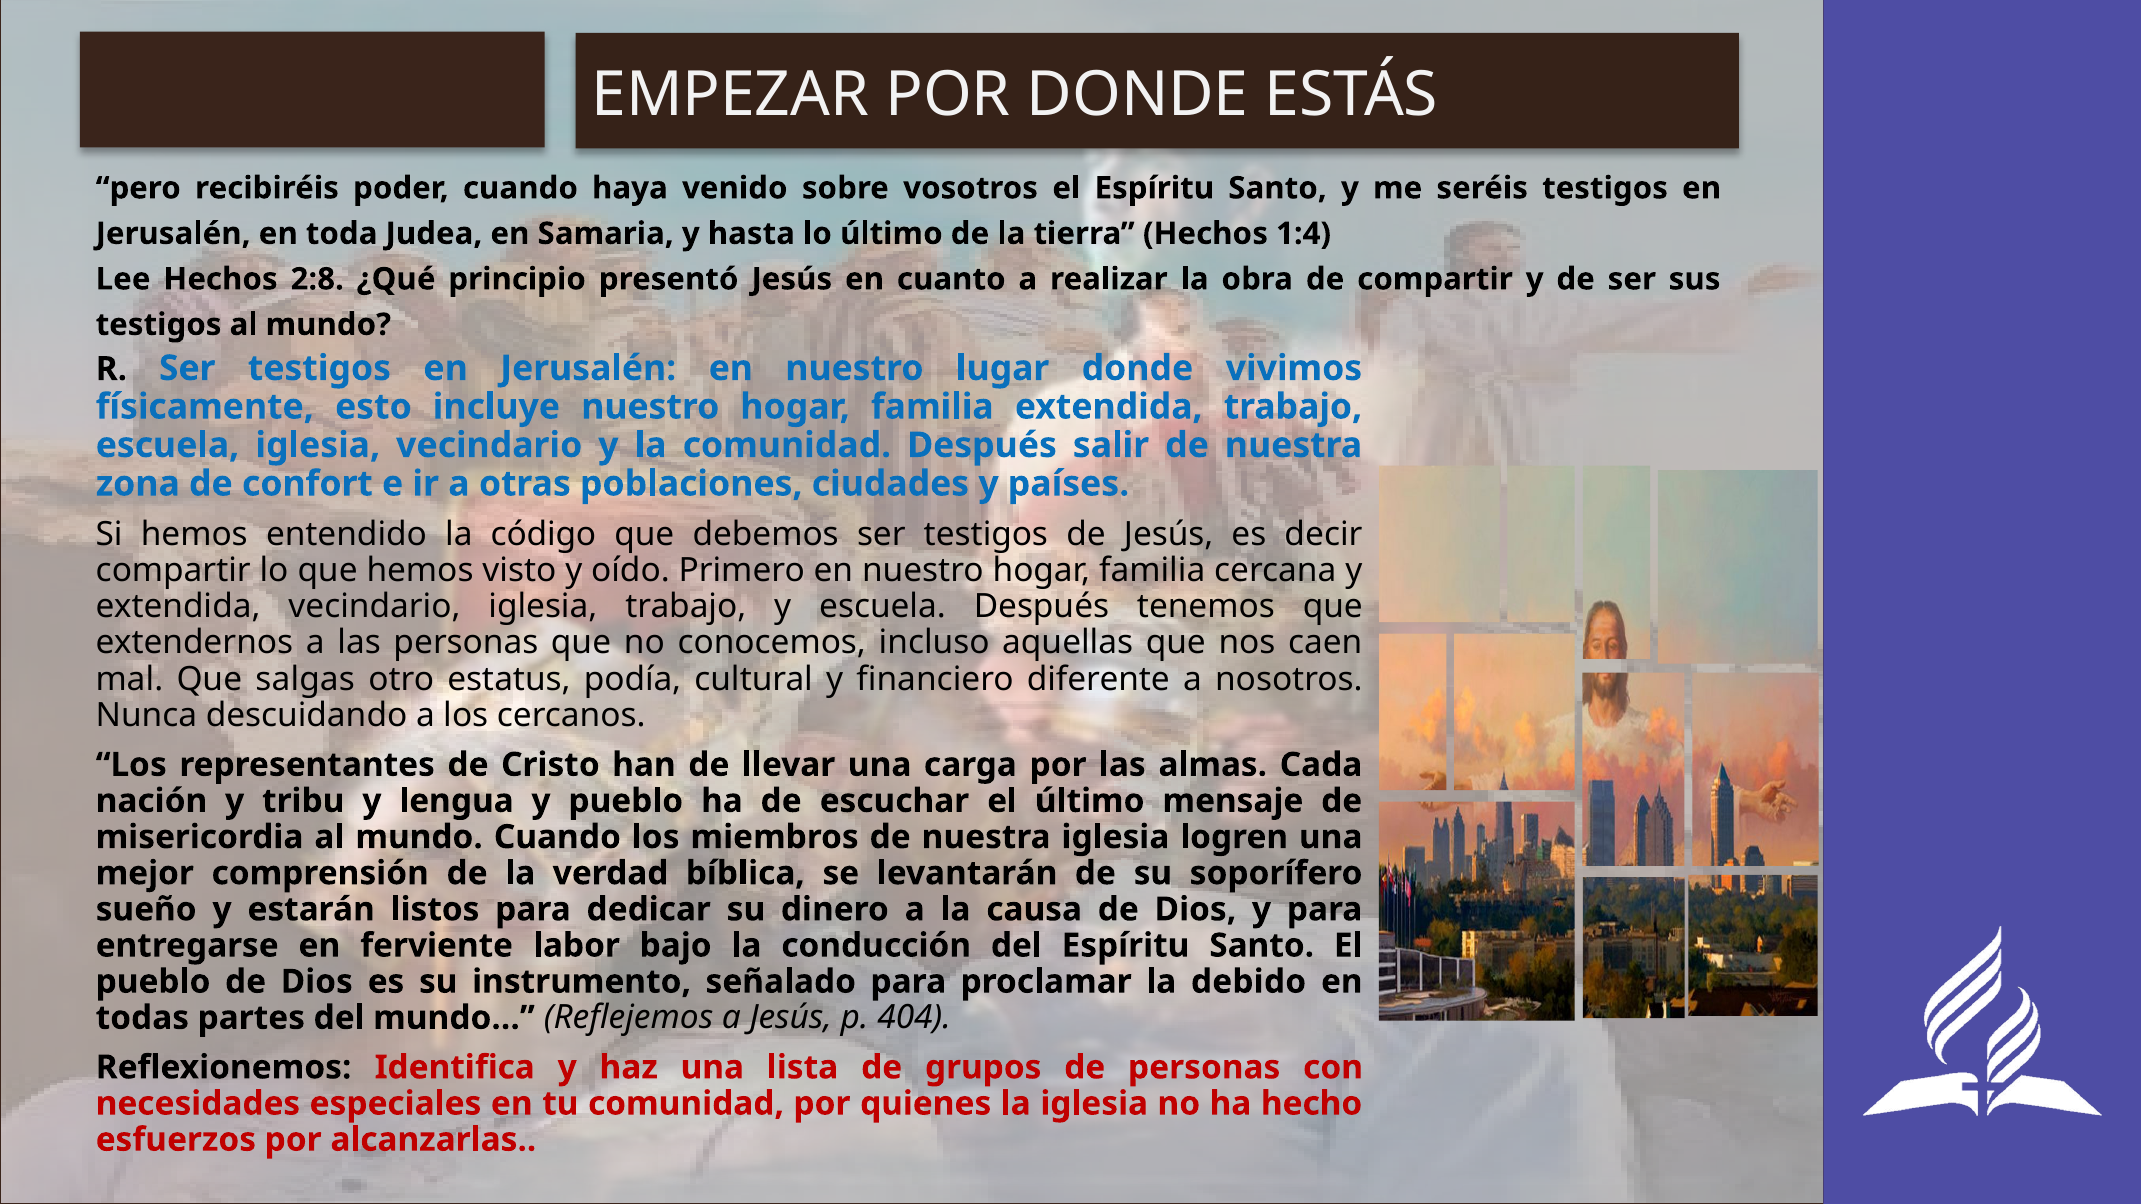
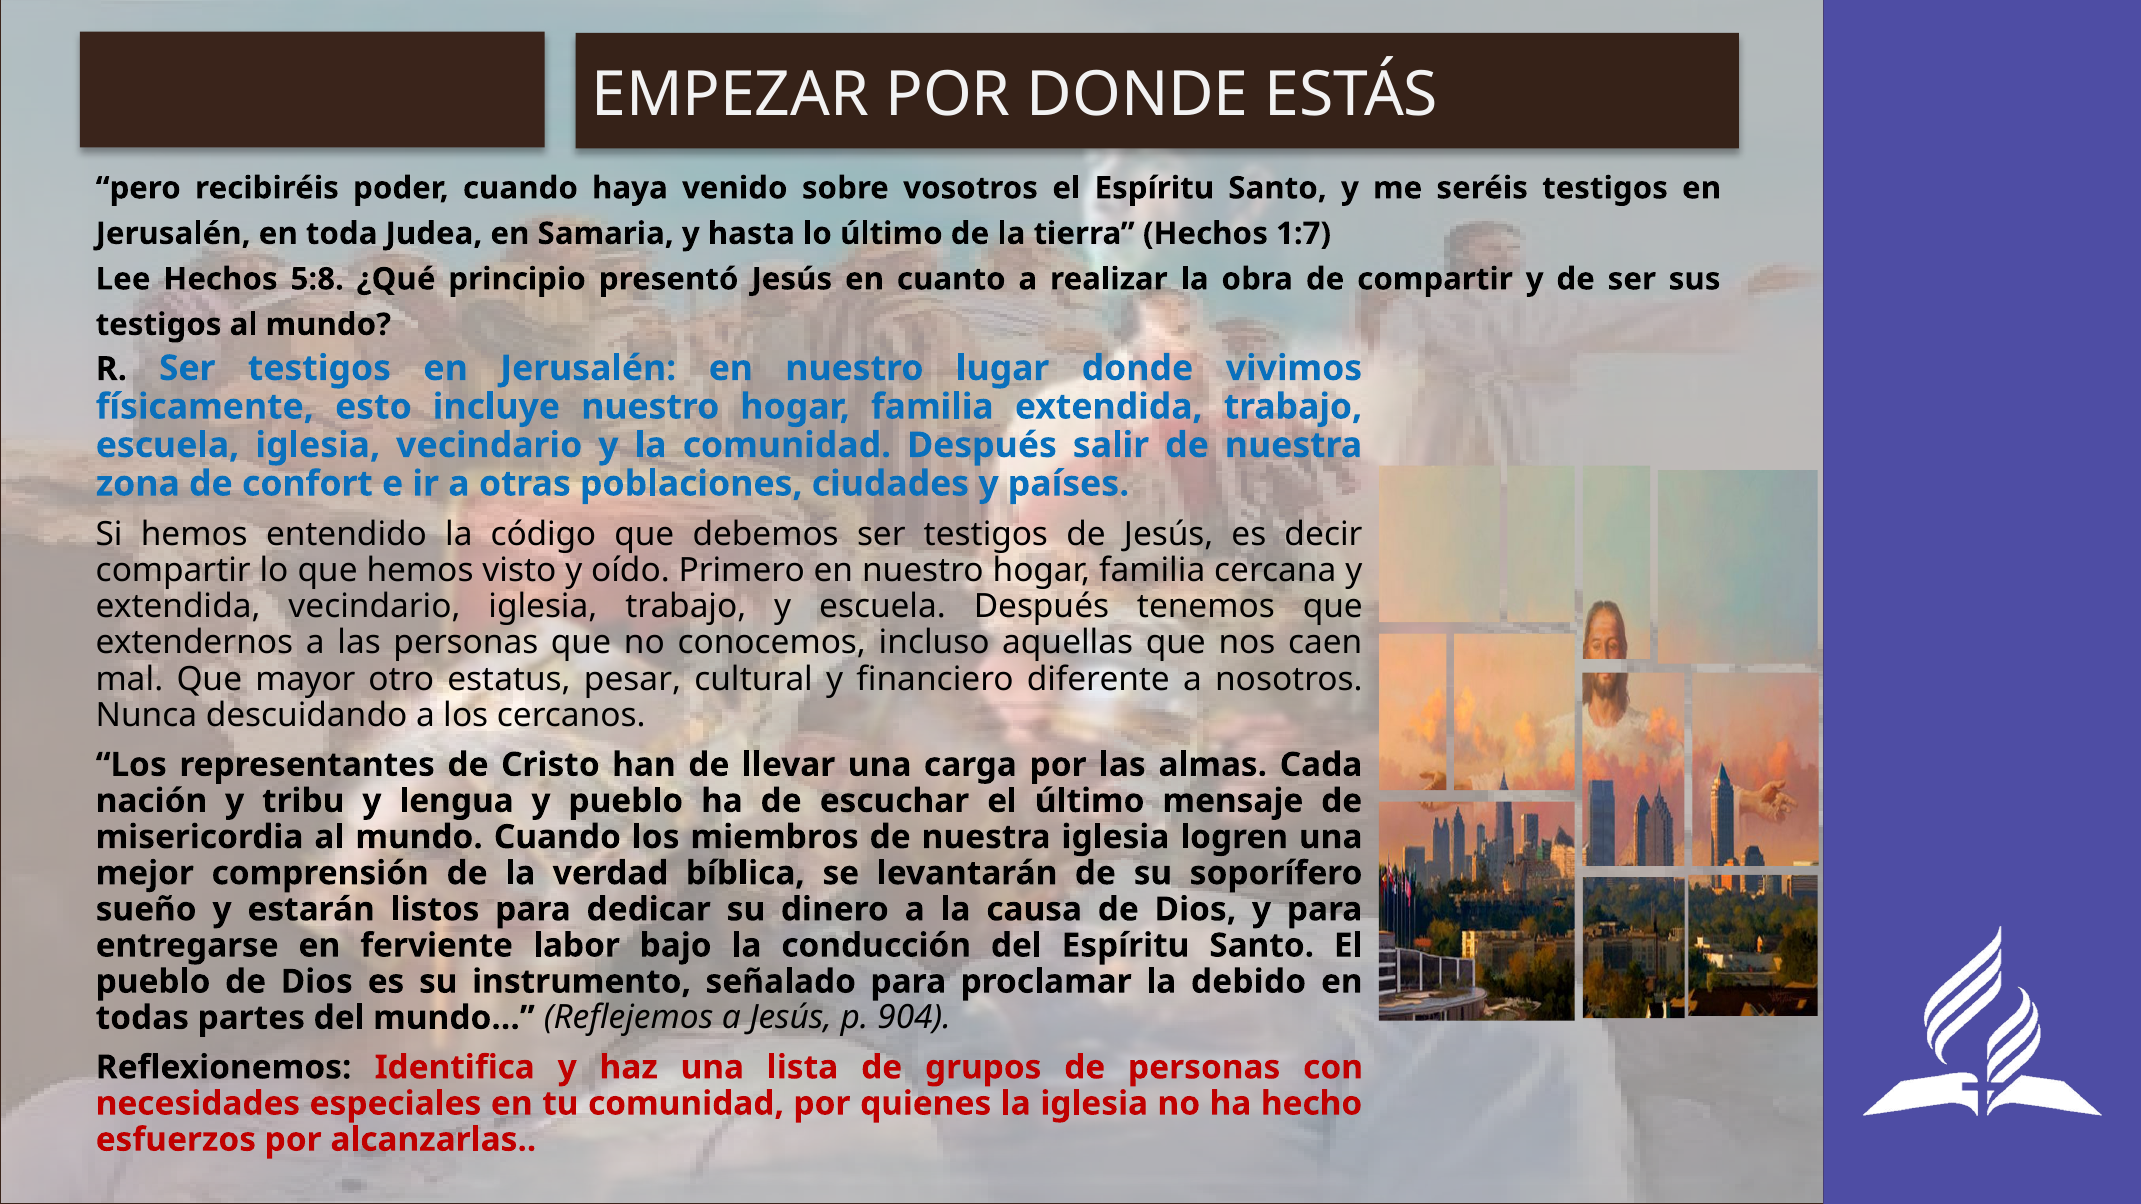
1:4: 1:4 -> 1:7 (1304, 234)
2:8: 2:8 -> 5:8 (317, 279)
salgas: salgas -> mayor (305, 679)
podía: podía -> pesar (633, 679)
404: 404 -> 904 (914, 1018)
